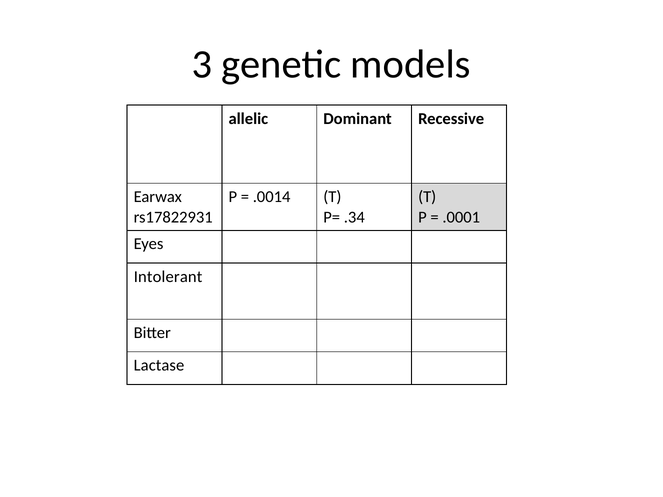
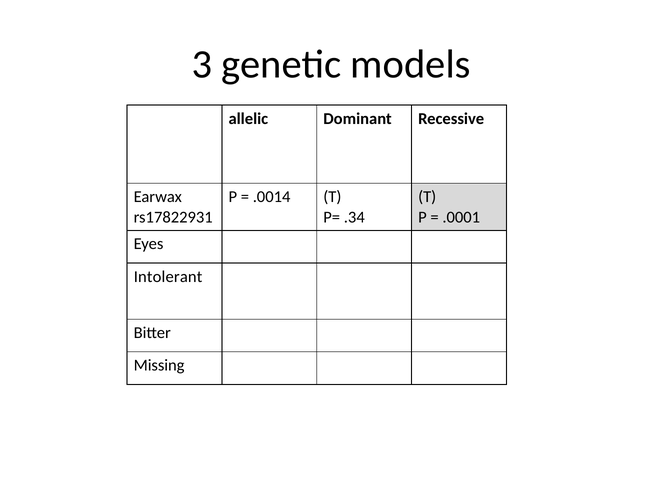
Lactase: Lactase -> Missing (159, 366)
